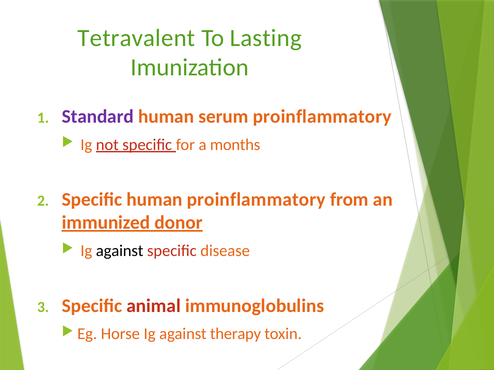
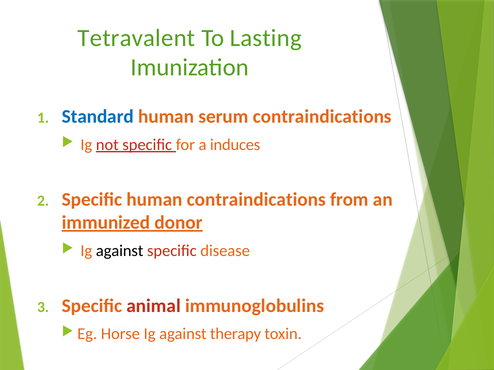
Standard colour: purple -> blue (98, 117)
serum proinflammatory: proinflammatory -> contraindications (322, 117)
months: months -> induces (235, 145)
human proinflammatory: proinflammatory -> contraindications (256, 200)
